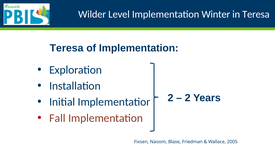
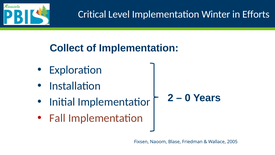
Wilder: Wilder -> Critical (92, 14)
in Teresa: Teresa -> Efforts (256, 14)
Teresa: Teresa -> Collect (67, 48)
2: 2 -> 0 (188, 98)
